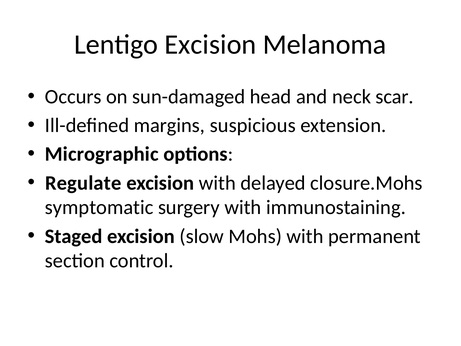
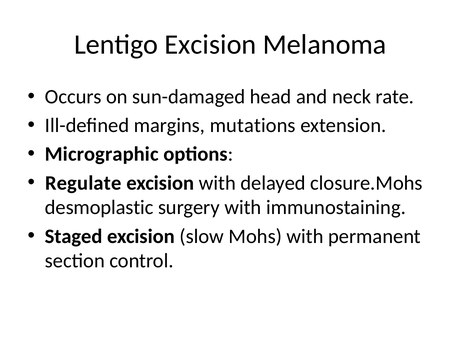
scar: scar -> rate (395, 97)
suspicious: suspicious -> mutations (253, 125)
symptomatic: symptomatic -> desmoplastic (99, 207)
